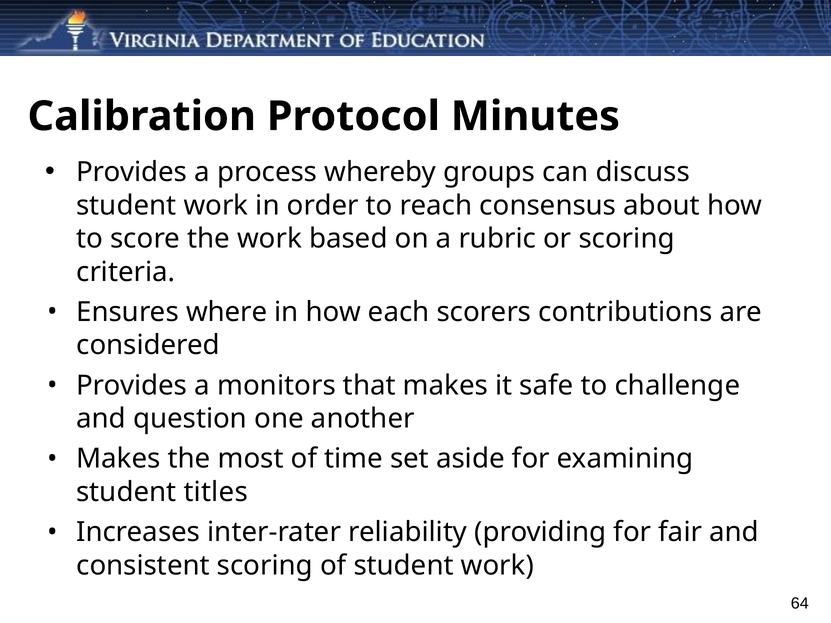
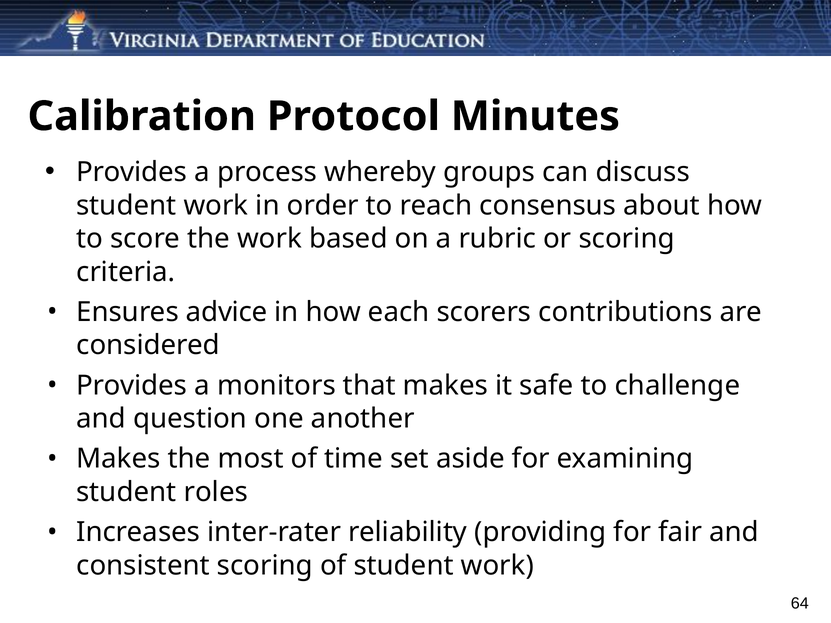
where: where -> advice (227, 312)
titles: titles -> roles (216, 492)
